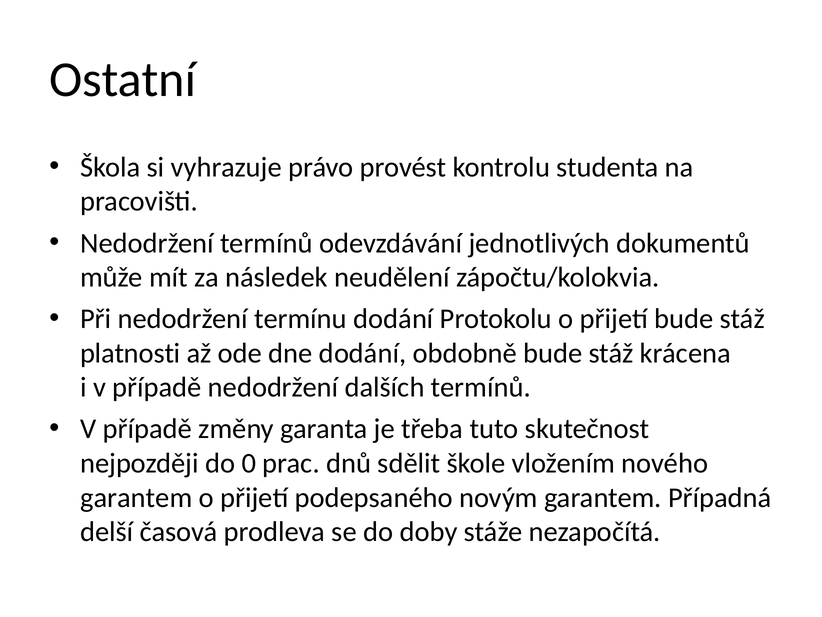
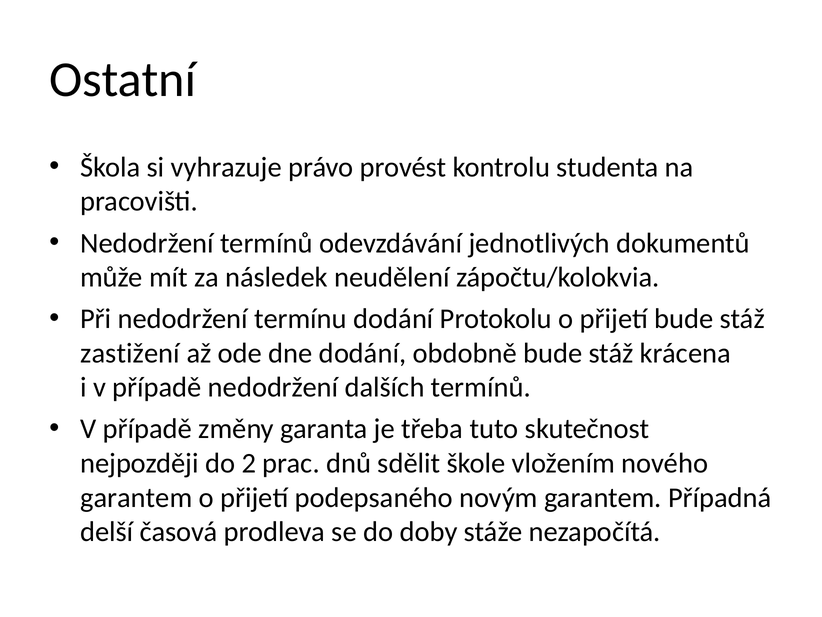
platnosti: platnosti -> zastižení (130, 353)
0: 0 -> 2 (249, 463)
